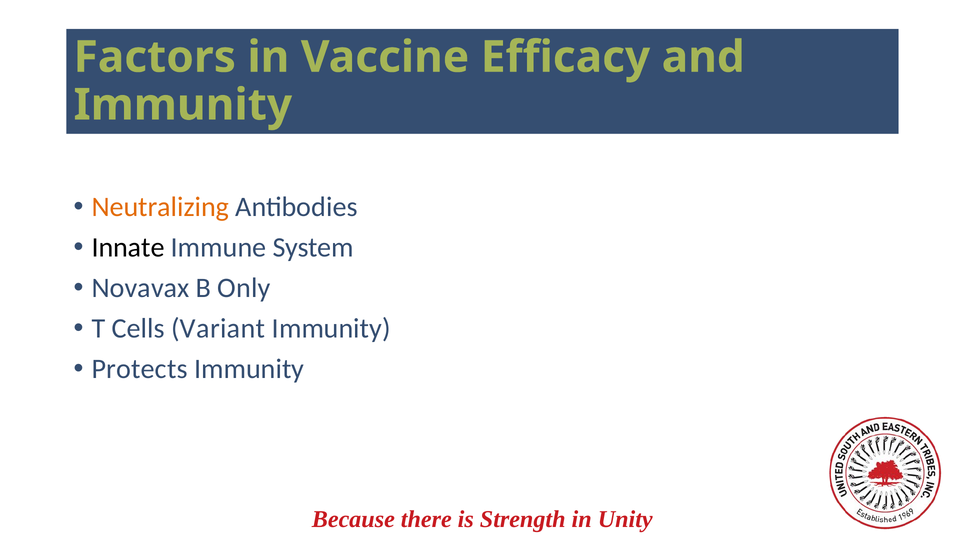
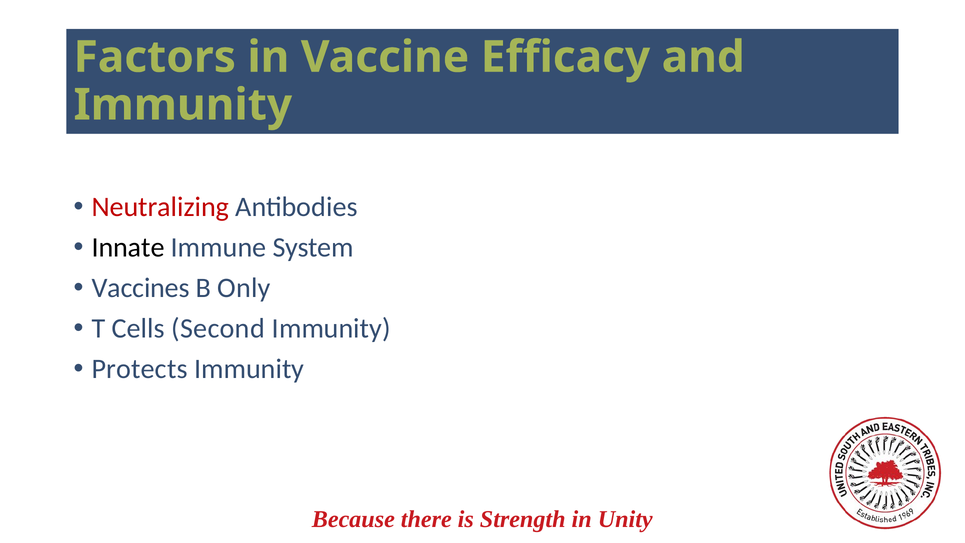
Neutralizing colour: orange -> red (160, 207)
Novavax: Novavax -> Vaccines (141, 288)
Variant: Variant -> Second (218, 328)
